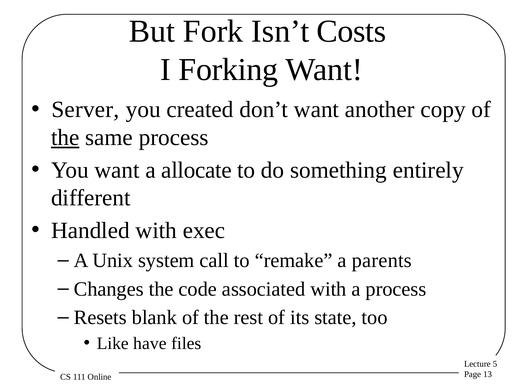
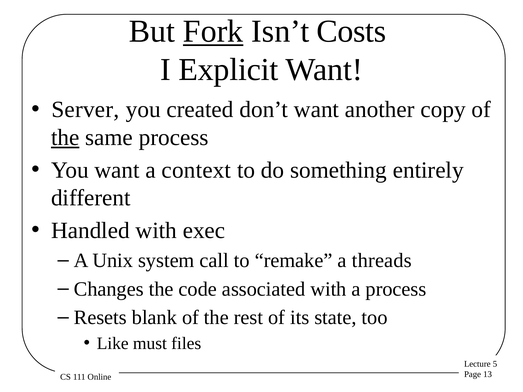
Fork underline: none -> present (213, 31)
Forking: Forking -> Explicit (228, 70)
allocate: allocate -> context (196, 170)
parents: parents -> threads (382, 261)
have: have -> must (150, 344)
